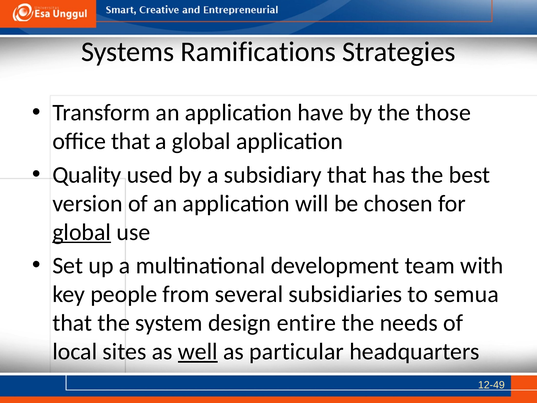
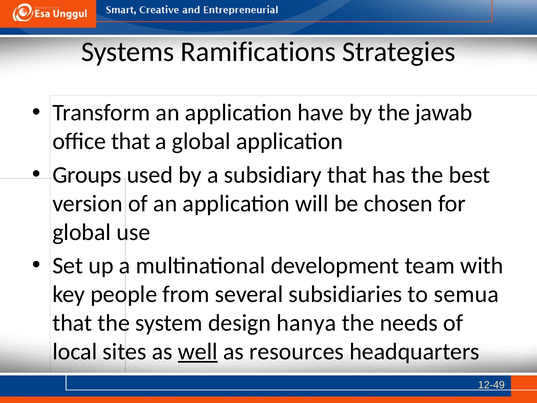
those: those -> jawab (444, 113)
Quality: Quality -> Groups (87, 175)
global underline: present -> none (82, 232)
entire: entire -> hanya (306, 323)
particular: particular -> resources (297, 351)
